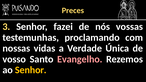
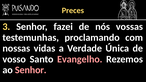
Senhor colour: yellow -> pink (31, 70)
